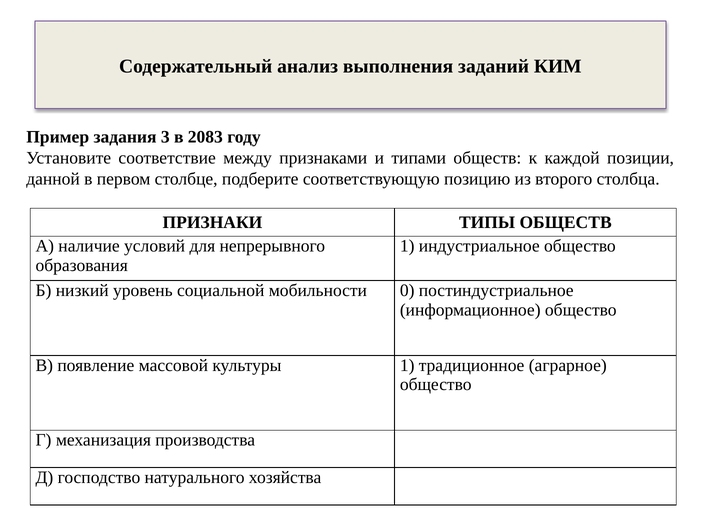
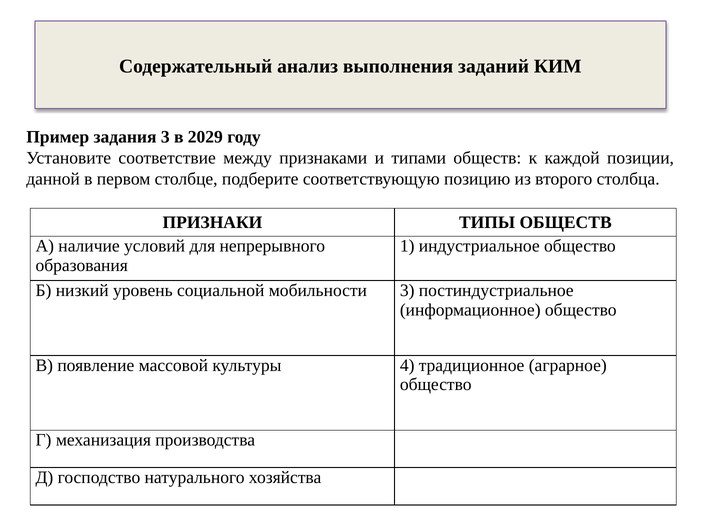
2083: 2083 -> 2029 (205, 137)
мобильности 0: 0 -> 3 (407, 291)
культуры 1: 1 -> 4 (407, 366)
